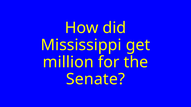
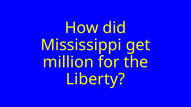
Senate: Senate -> Liberty (95, 80)
